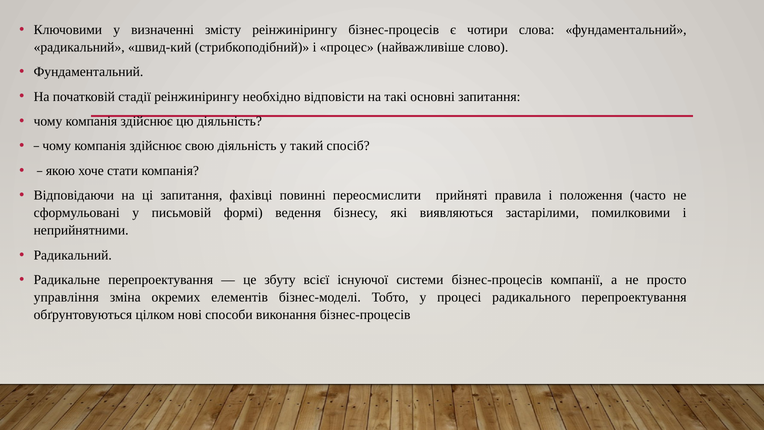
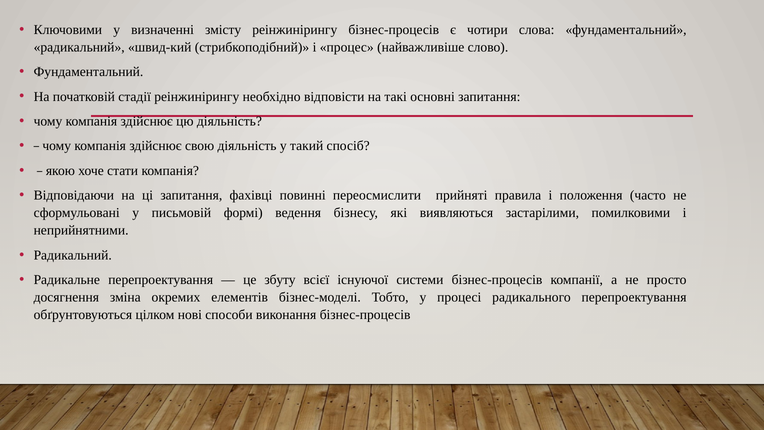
управління: управління -> досягнення (66, 297)
